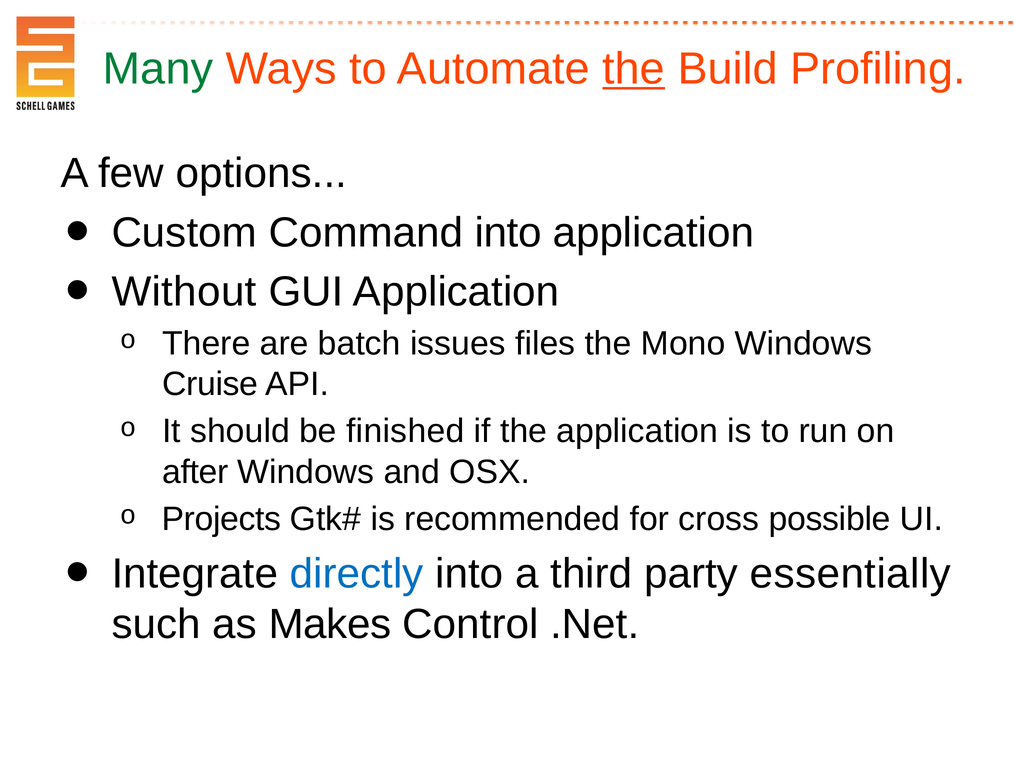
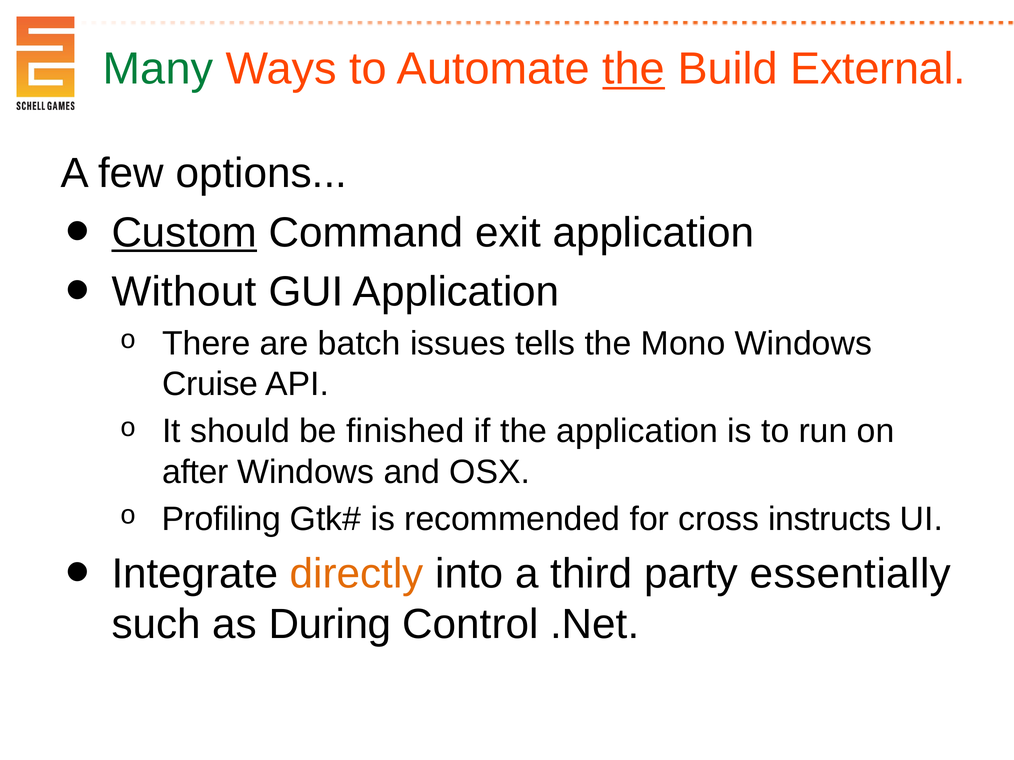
Profiling: Profiling -> External (878, 69)
Custom underline: none -> present (184, 233)
Command into: into -> exit (508, 233)
files: files -> tells (545, 344)
Projects: Projects -> Profiling (221, 519)
possible: possible -> instructs (830, 519)
directly colour: blue -> orange (357, 574)
Makes: Makes -> During (330, 625)
